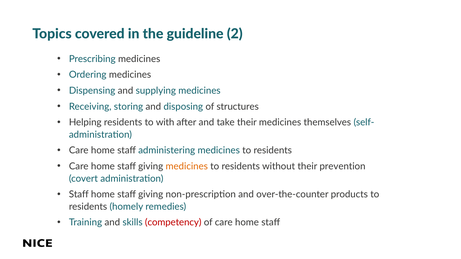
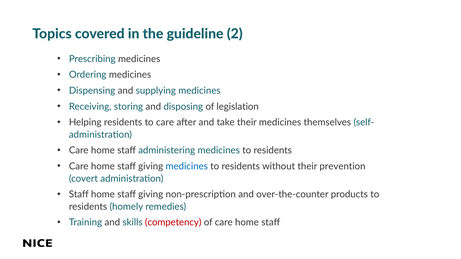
structures: structures -> legislation (238, 107)
to with: with -> care (165, 123)
medicines colour: orange -> blue (187, 167)
